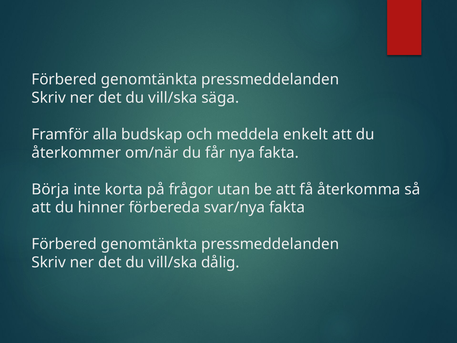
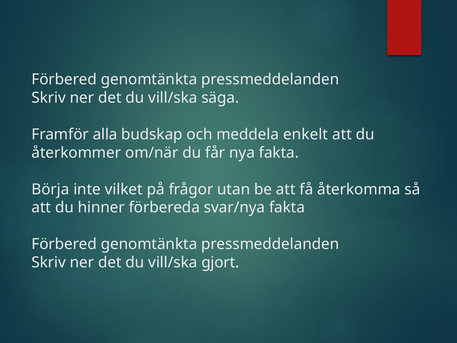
korta: korta -> vilket (124, 189)
dålig: dålig -> gjort (220, 262)
